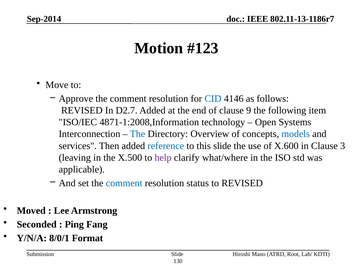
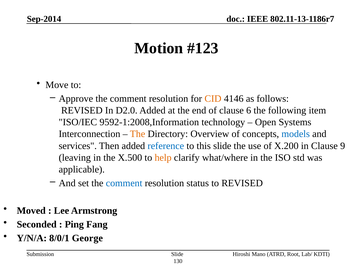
CID colour: blue -> orange (213, 99)
D2.7: D2.7 -> D2.0 (127, 110)
9: 9 -> 6 (249, 110)
4871-1:2008,Information: 4871-1:2008,Information -> 9592-1:2008,Information (149, 122)
The colour: blue -> orange (138, 134)
X.600: X.600 -> X.200 (286, 146)
3: 3 -> 9 (343, 146)
help colour: purple -> orange (163, 157)
Format: Format -> George (87, 238)
